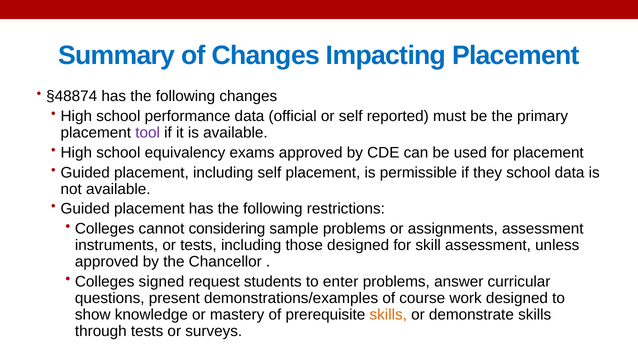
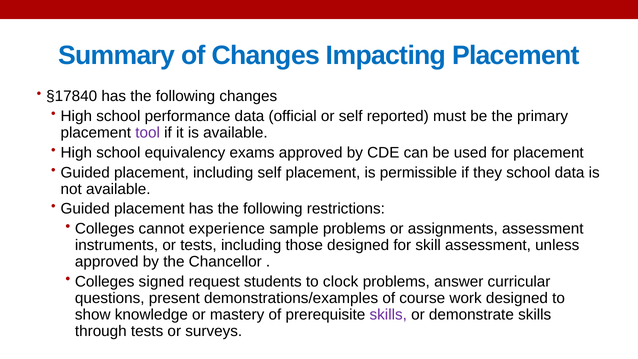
§48874: §48874 -> §17840 (72, 96)
considering: considering -> experience (227, 229)
enter: enter -> clock (341, 282)
skills colour: orange -> purple (388, 315)
